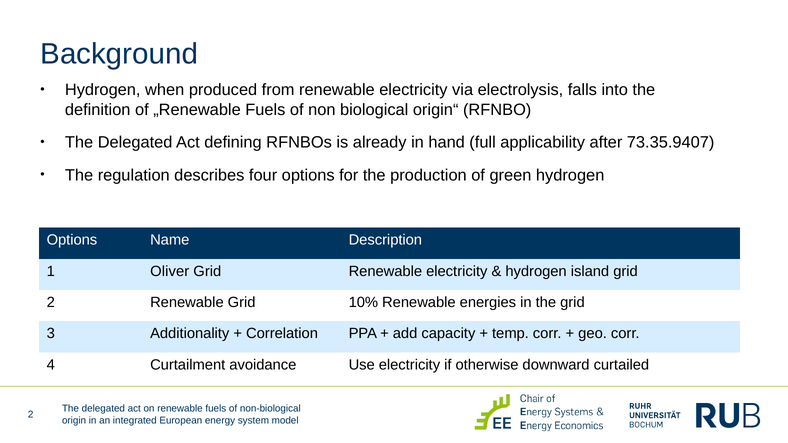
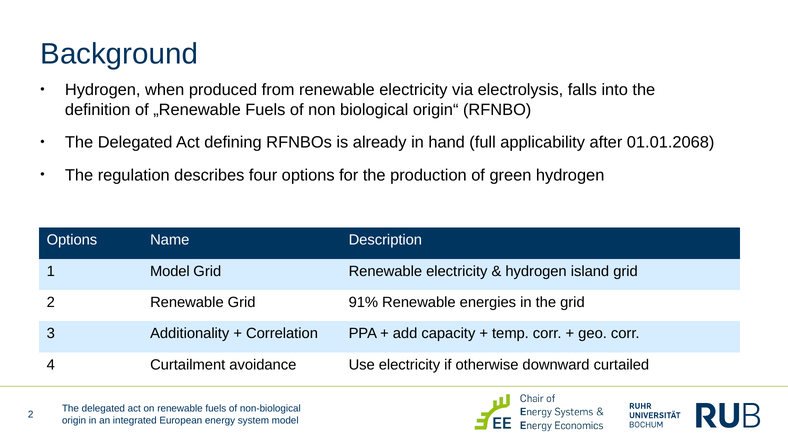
73.35.9407: 73.35.9407 -> 01.01.2068 (671, 143)
1 Oliver: Oliver -> Model (170, 271)
10%: 10% -> 91% (363, 303)
